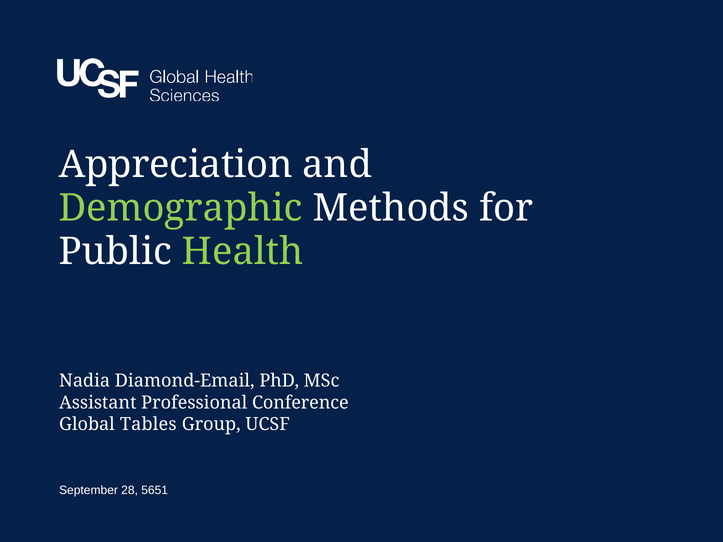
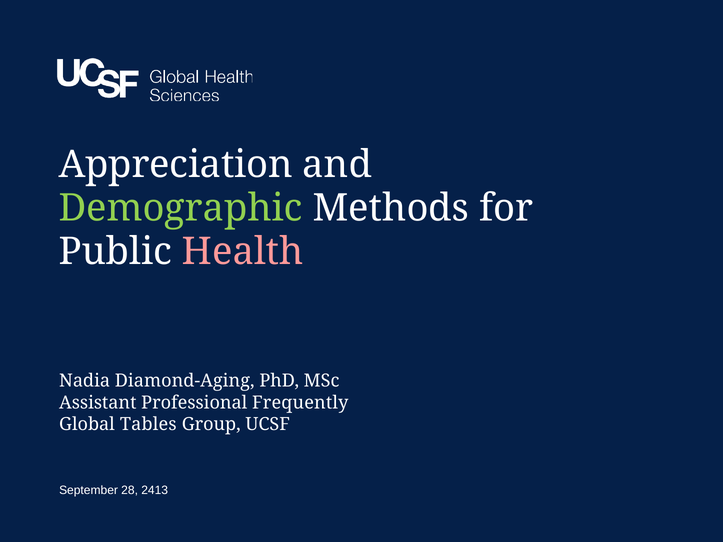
Health colour: light green -> pink (243, 252)
Diamond-Email: Diamond-Email -> Diamond-Aging (185, 381)
Conference: Conference -> Frequently (300, 403)
5651: 5651 -> 2413 (155, 490)
